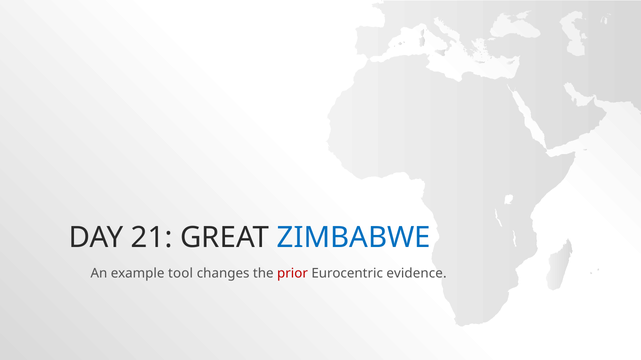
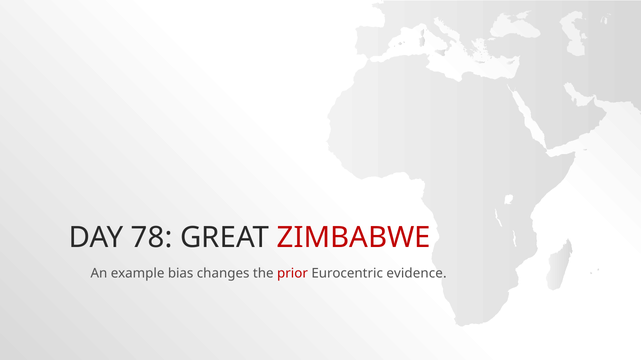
21: 21 -> 78 (152, 238)
ZIMBABWE colour: blue -> red (354, 238)
tool: tool -> bias (181, 274)
